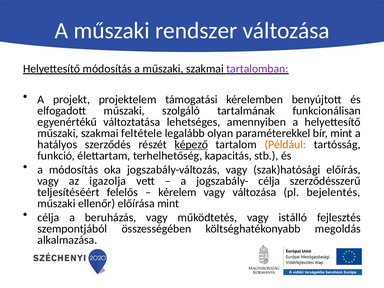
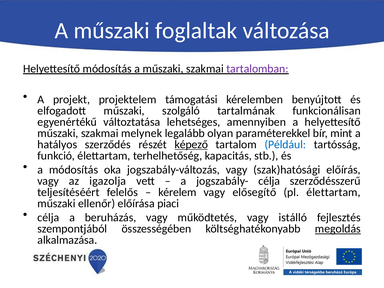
rendszer: rendszer -> foglaltak (196, 31)
feltétele: feltétele -> melynek (142, 133)
Például colour: orange -> blue (285, 144)
vagy változása: változása -> elősegítő (254, 192)
pl bejelentés: bejelentés -> élettartam (333, 192)
előírása mint: mint -> piaci (168, 204)
megoldás underline: none -> present (338, 229)
